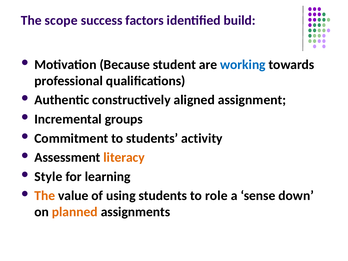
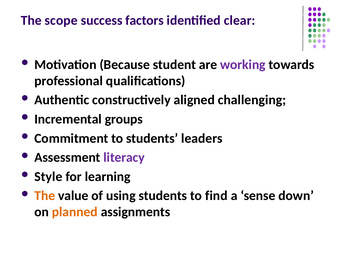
build: build -> clear (240, 20)
working colour: blue -> purple (243, 65)
assignment: assignment -> challenging (252, 100)
activity: activity -> leaders (202, 138)
literacy colour: orange -> purple (124, 157)
role: role -> find (216, 196)
